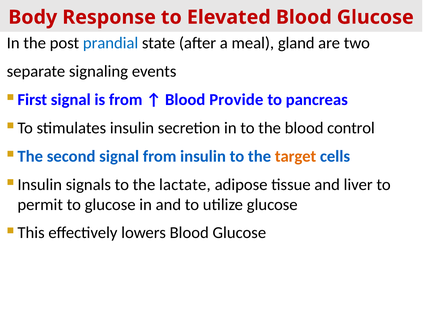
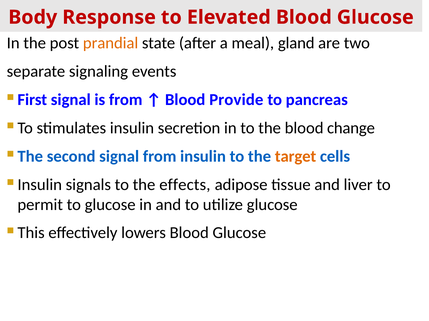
prandial colour: blue -> orange (111, 43)
control: control -> change (351, 128)
lactate: lactate -> effects (185, 185)
